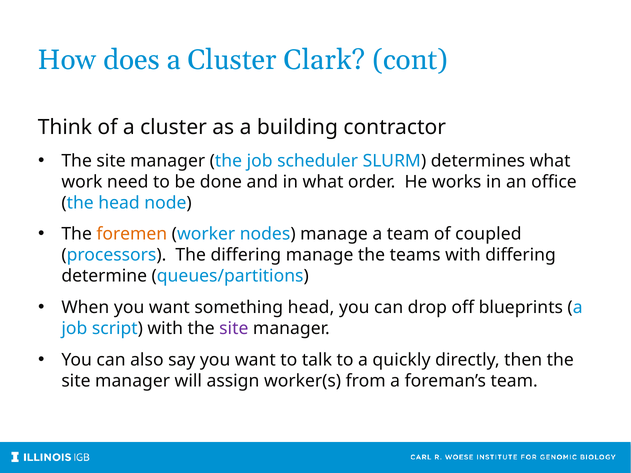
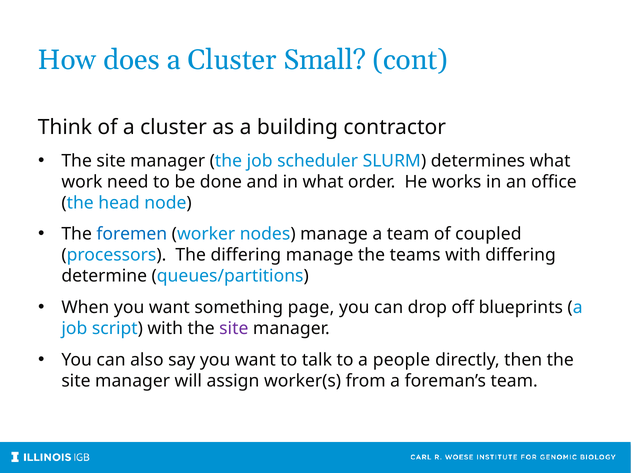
Clark: Clark -> Small (325, 60)
foremen colour: orange -> blue (132, 234)
something head: head -> page (311, 308)
quickly: quickly -> people (401, 360)
